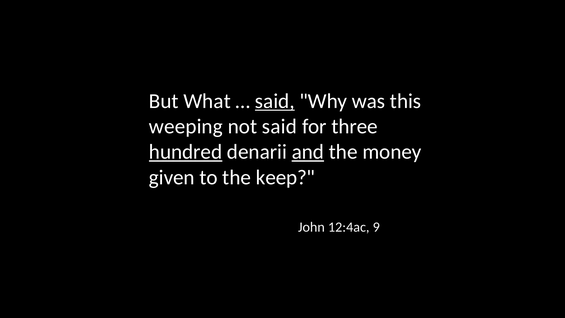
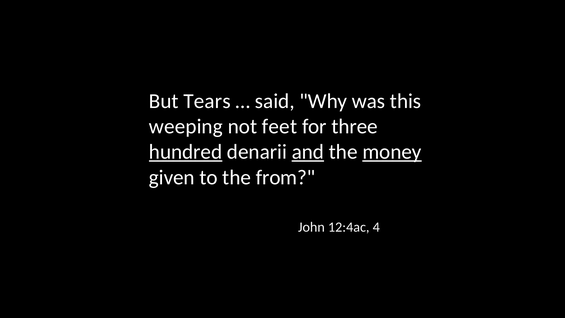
What: What -> Tears (207, 101)
said underline: present -> none (275, 101)
not said: said -> feet (280, 126)
money underline: none -> present (392, 152)
keep: keep -> from (286, 177)
9: 9 -> 4 (376, 227)
